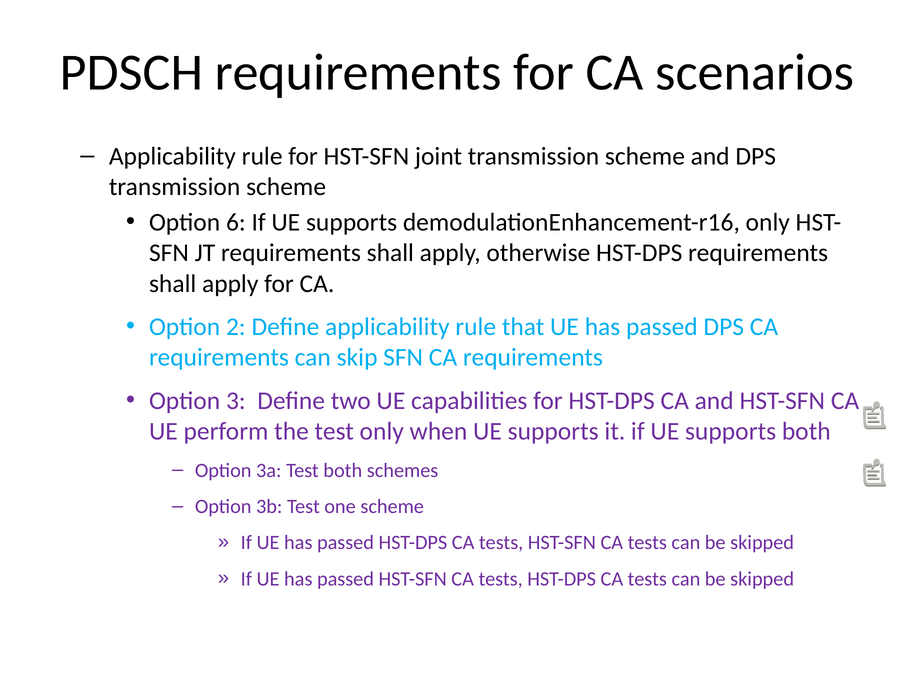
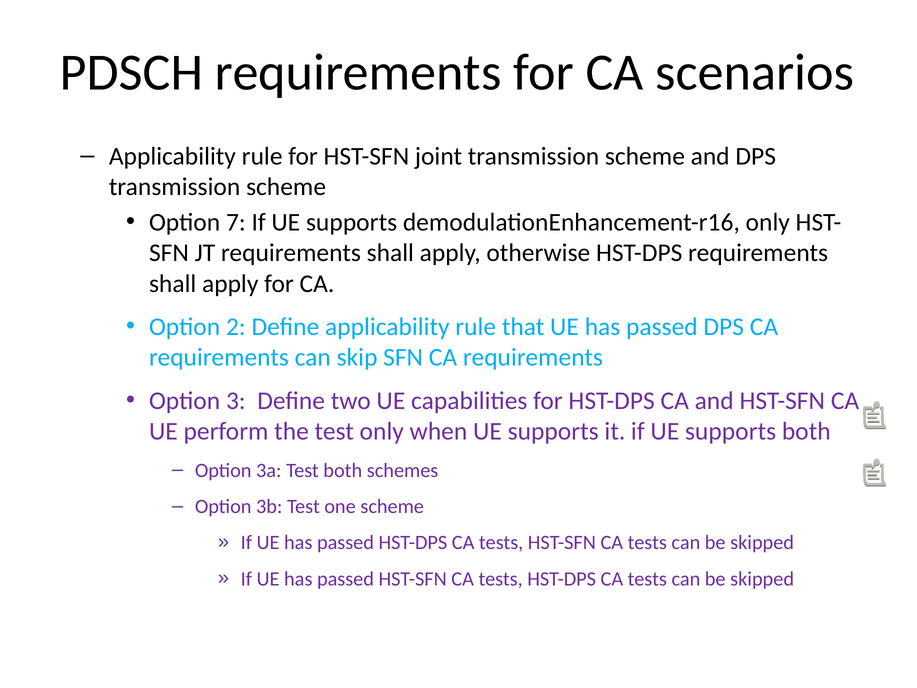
6: 6 -> 7 (236, 222)
